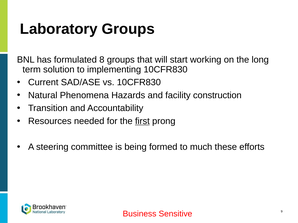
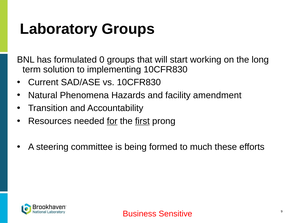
8: 8 -> 0 (102, 60)
construction: construction -> amendment (217, 95)
for underline: none -> present (112, 121)
